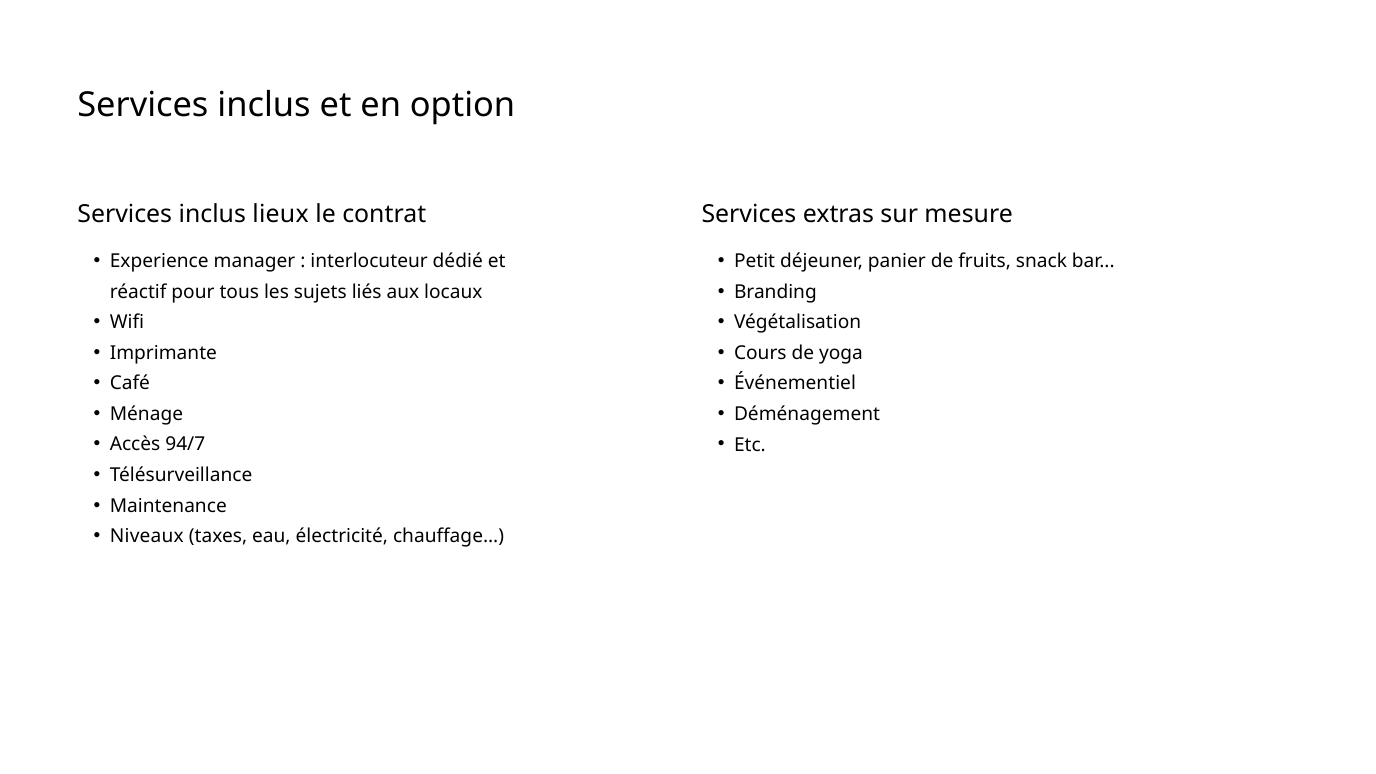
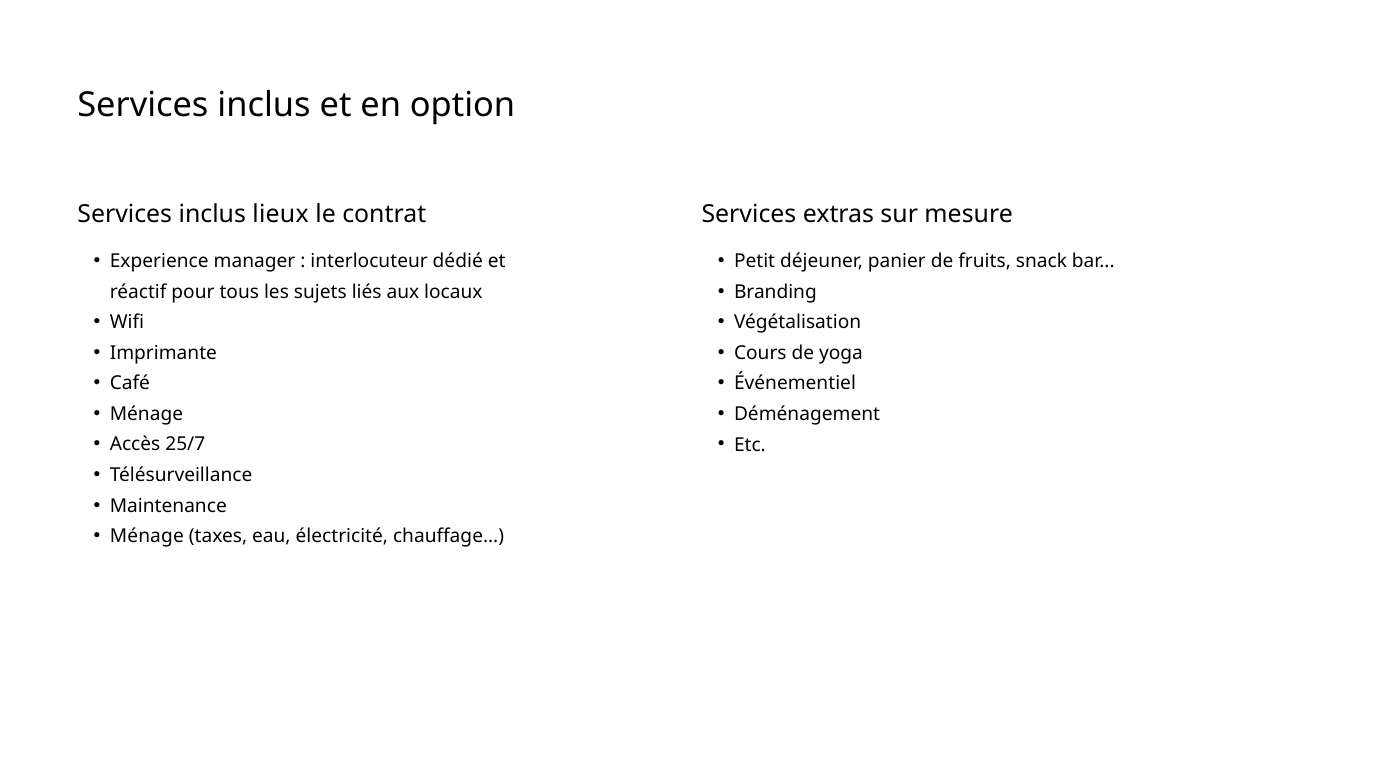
94/7: 94/7 -> 25/7 (185, 445)
Niveaux: Niveaux -> Ménage (147, 536)
